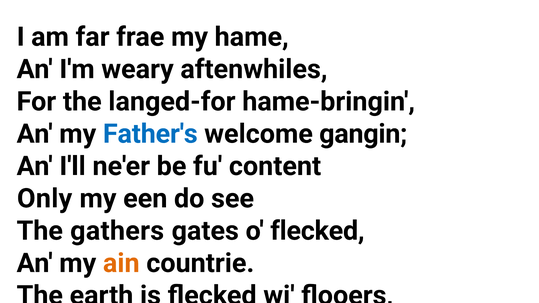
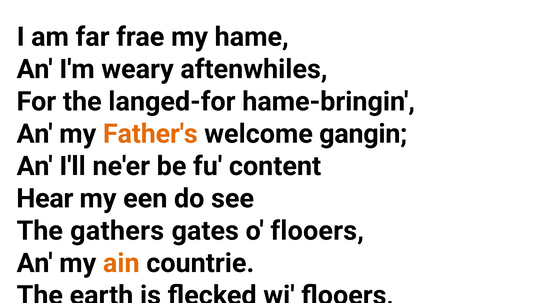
Father's colour: blue -> orange (150, 134)
Only: Only -> Hear (45, 199)
o flecked: flecked -> flooers (317, 231)
